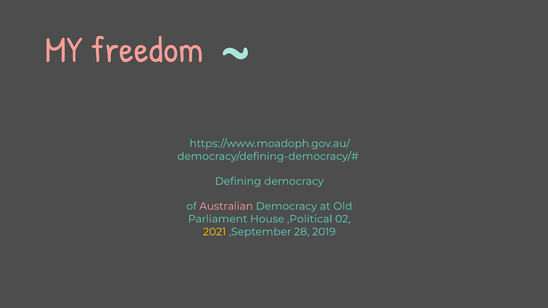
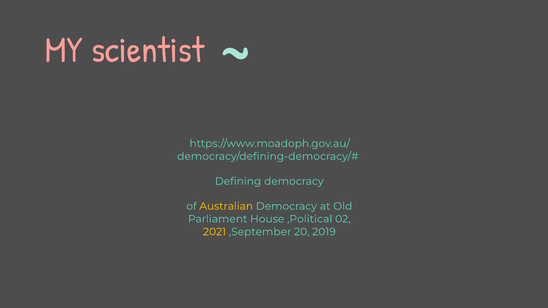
freedom: freedom -> scientist (148, 50)
Australian colour: pink -> yellow (226, 206)
28: 28 -> 20 (302, 232)
